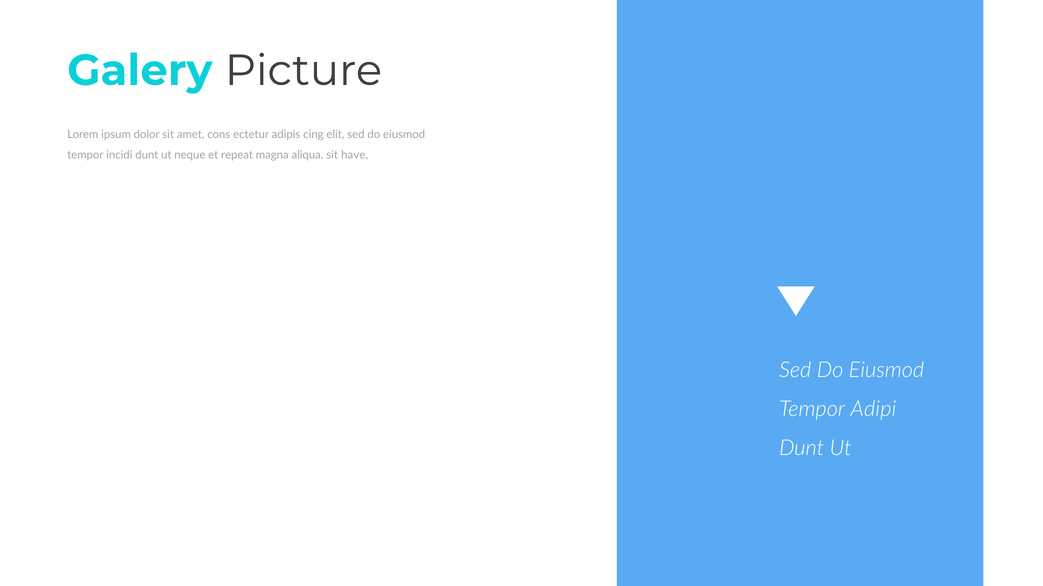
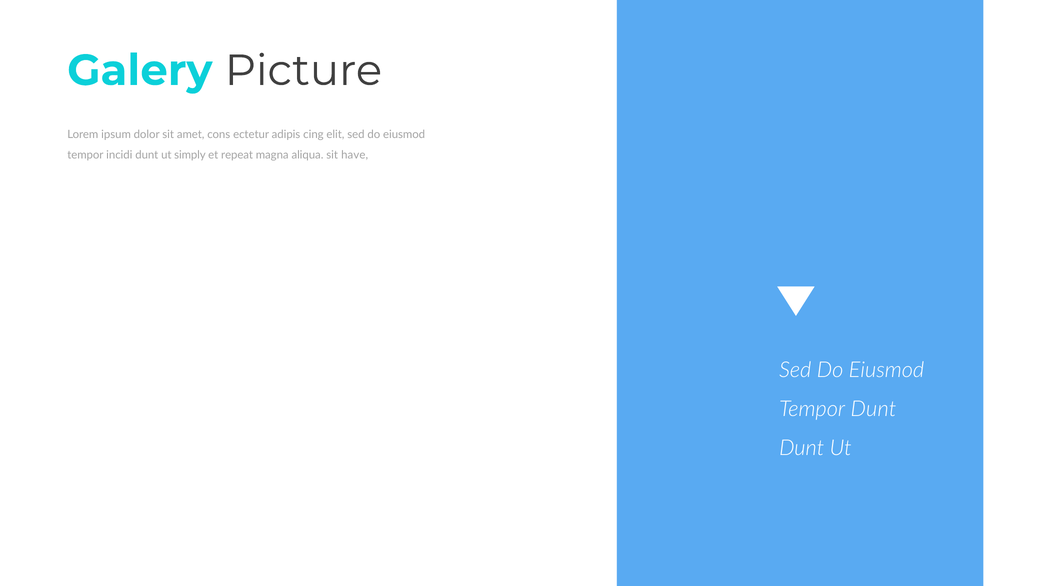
neque: neque -> simply (190, 155)
Tempor Adipi: Adipi -> Dunt (873, 410)
